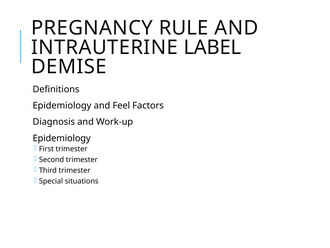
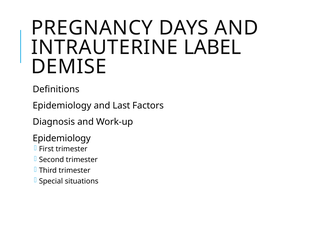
RULE: RULE -> DAYS (184, 28)
Feel: Feel -> Last (121, 105)
